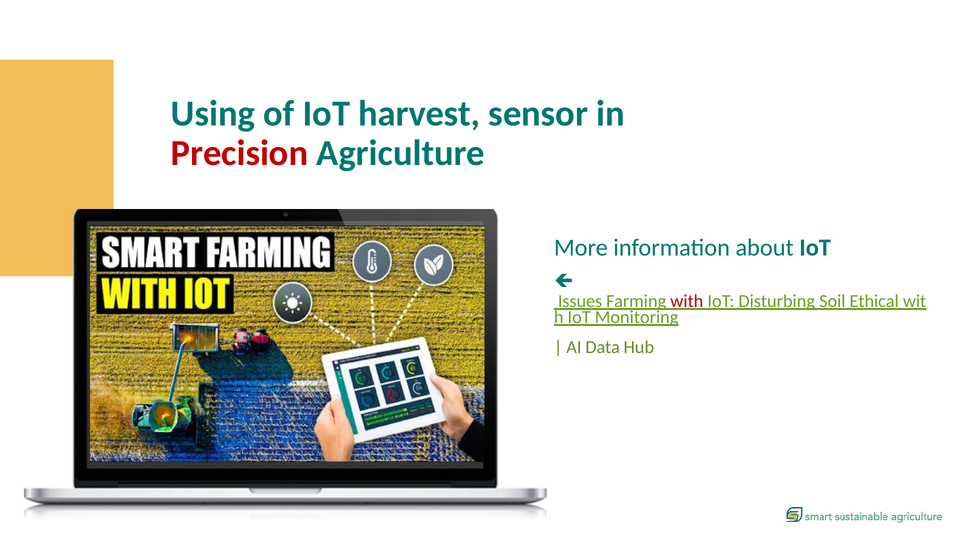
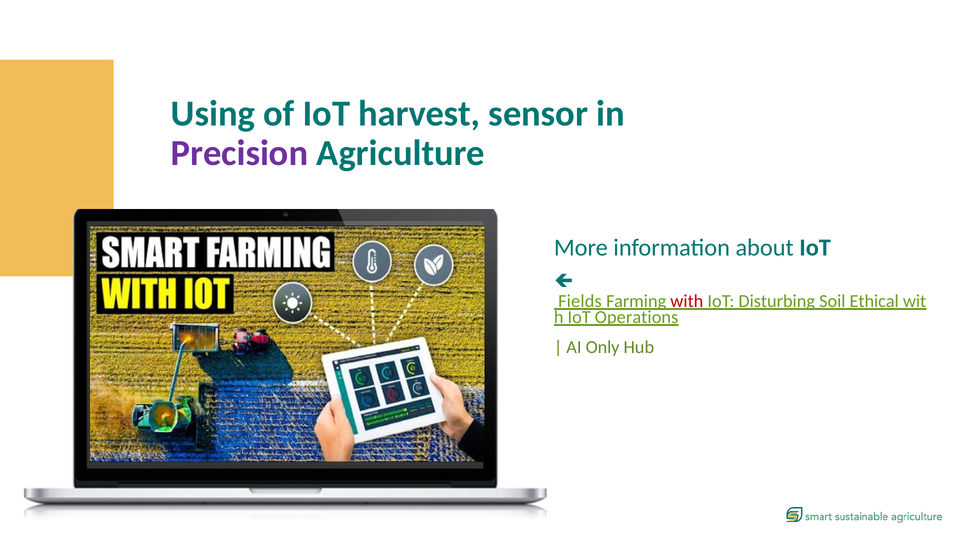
Precision colour: red -> purple (239, 153)
Issues: Issues -> Fields (580, 301)
Monitoring: Monitoring -> Operations (637, 317)
Data: Data -> Only (603, 347)
